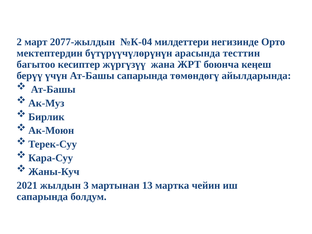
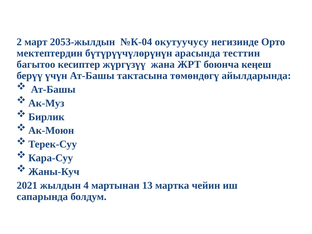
2077-жылдын: 2077-жылдын -> 2053-жылдын (83, 42)
милдеттери: милдеттери -> окутуучусу (182, 42)
Ат-Башы сапарында: сапарында -> тактасына (142, 76)
3: 3 -> 4 (86, 185)
